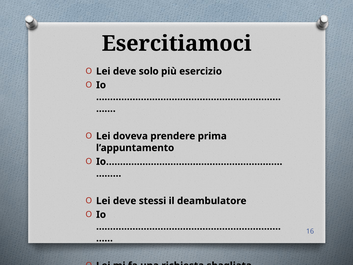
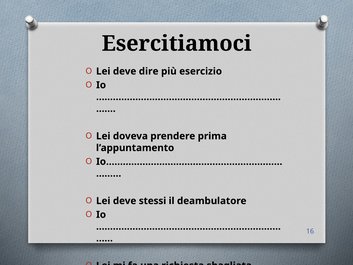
solo: solo -> dire (149, 71)
